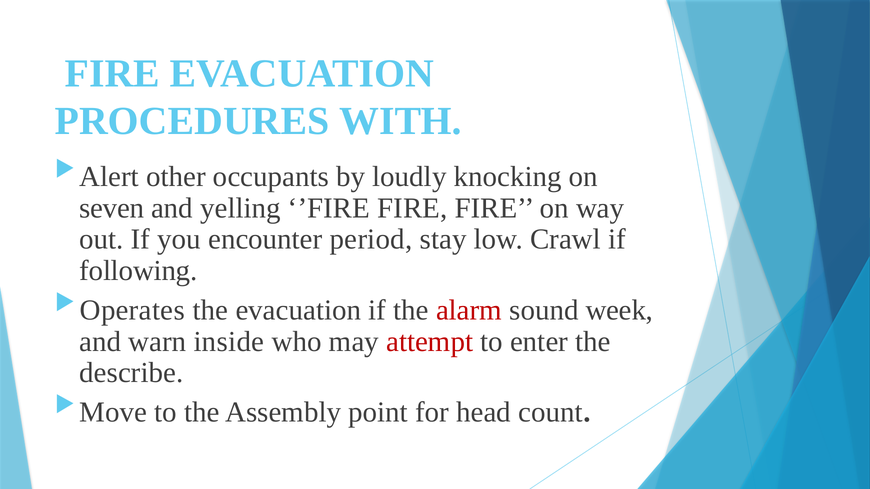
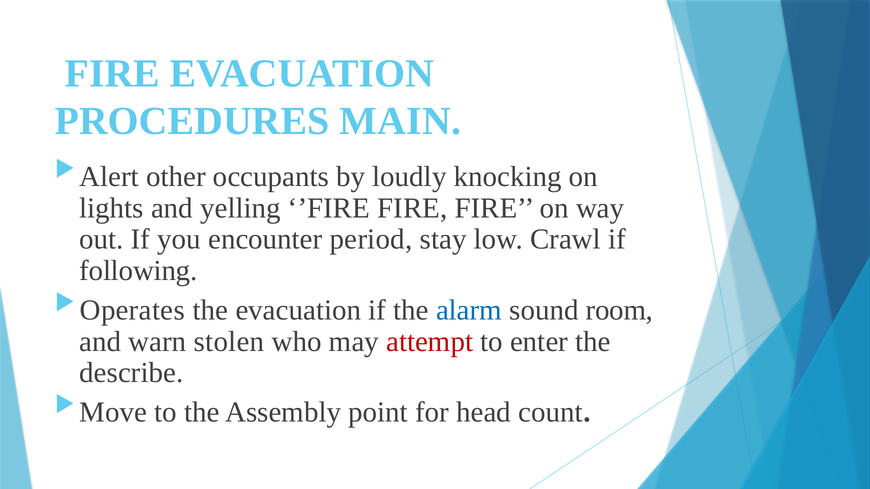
WITH: WITH -> MAIN (400, 121)
seven: seven -> lights (112, 208)
alarm colour: red -> blue (469, 310)
week: week -> room (619, 310)
inside: inside -> stolen (229, 342)
